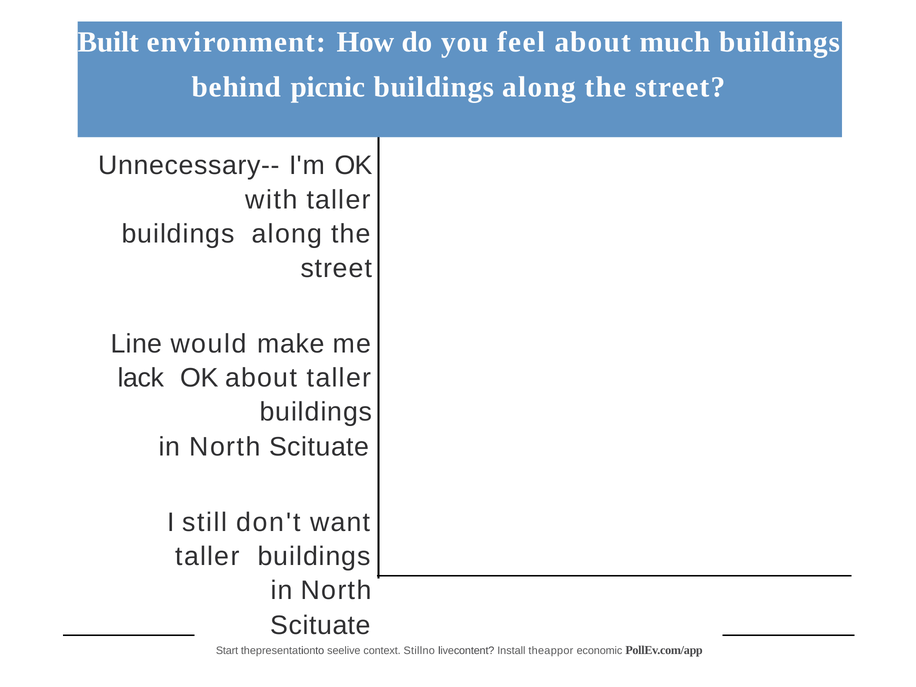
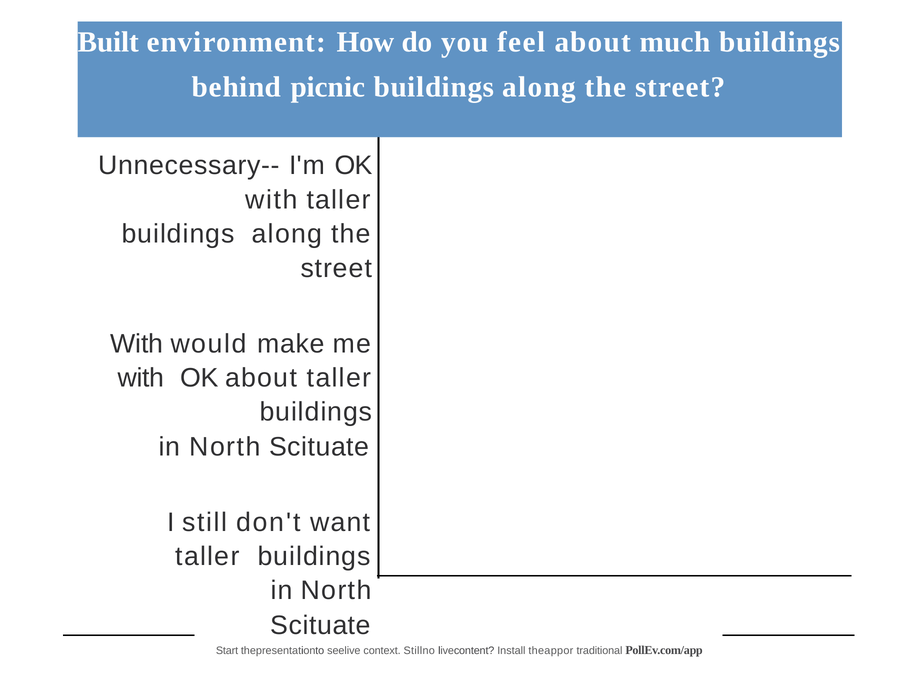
Line: Line -> With (137, 344)
lack: lack -> with (141, 378)
economic: economic -> traditional (600, 651)
